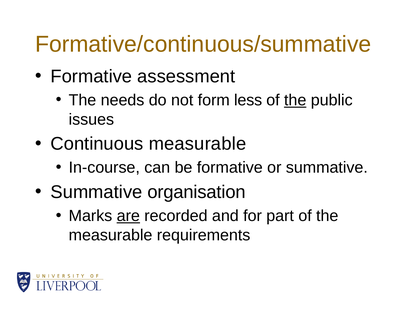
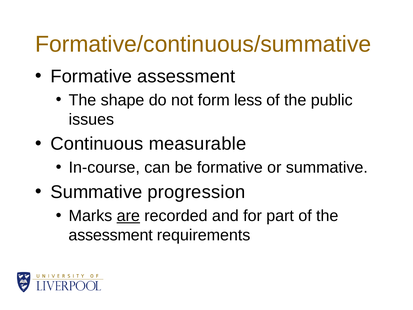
needs: needs -> shape (123, 100)
the underline: present -> none (295, 100)
organisation: organisation -> progression (196, 192)
measurable: measurable -> assessment (111, 235)
